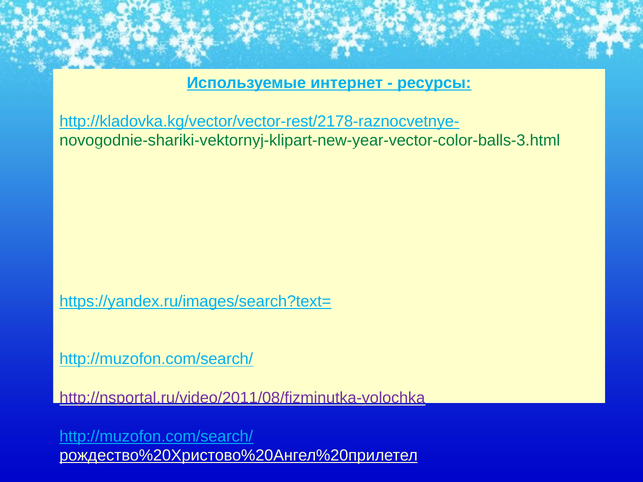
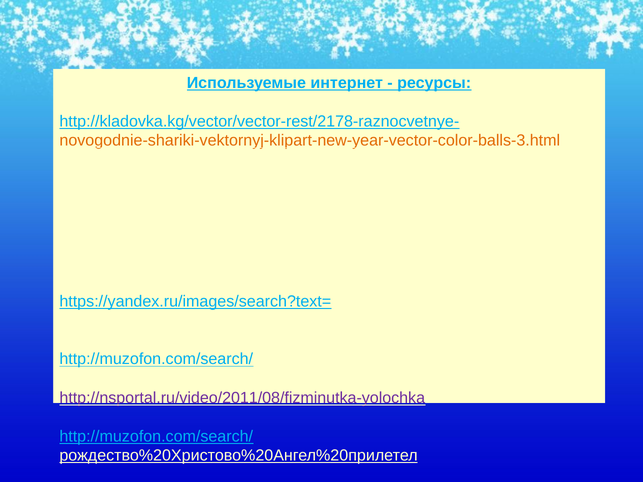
novogodnie-shariki-vektornyj-klipart-new-year-vector-color-balls-3.html colour: green -> orange (310, 141)
